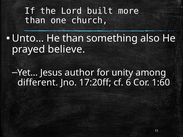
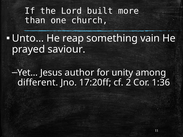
He than: than -> reap (73, 38)
also: also -> vain (150, 38)
believe: believe -> saviour (66, 49)
6: 6 -> 2 (128, 83)
1:60: 1:60 -> 1:36 (161, 83)
